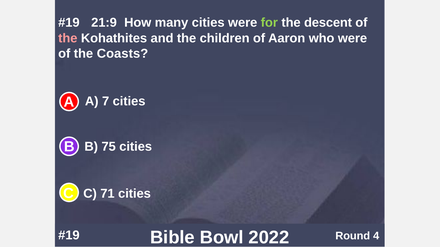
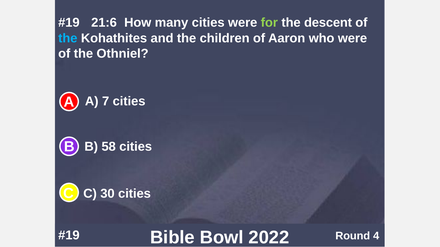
21:9: 21:9 -> 21:6 (104, 23)
the colour: pink -> light blue (68, 38)
Coasts: Coasts -> Othniel (123, 54)
75: 75 -> 58 (109, 147)
71: 71 -> 30 (107, 194)
